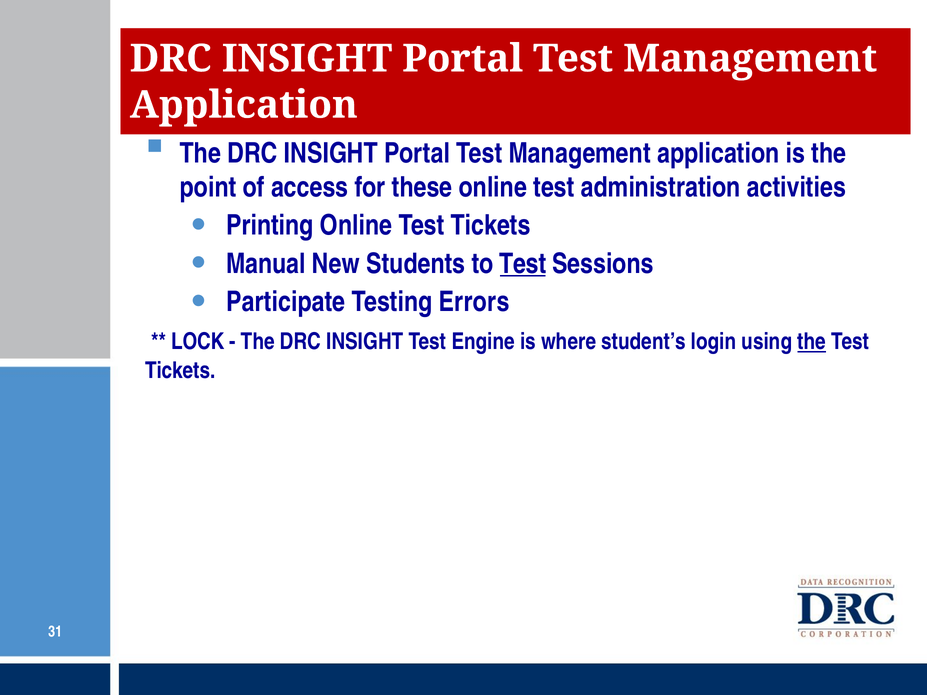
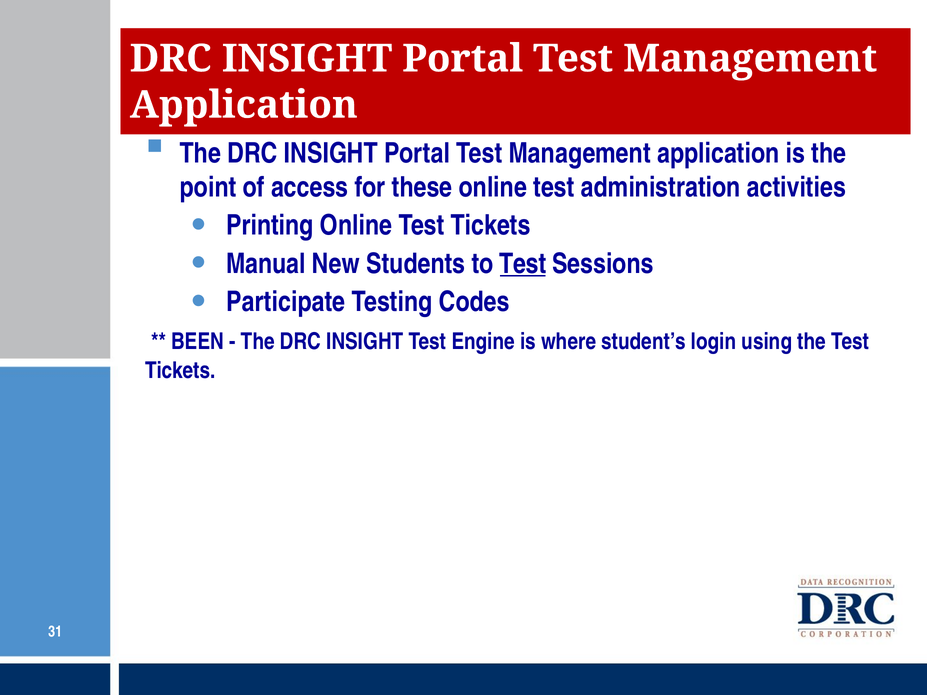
Errors: Errors -> Codes (474, 302)
LOCK: LOCK -> BEEN (198, 342)
the underline: present -> none (812, 342)
